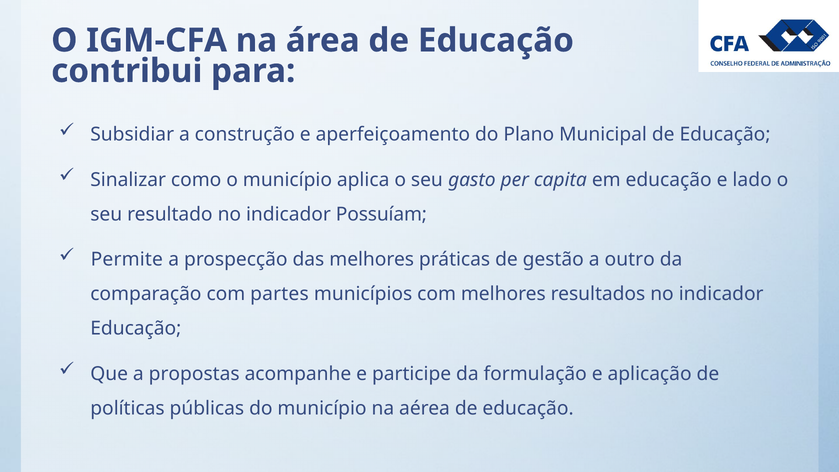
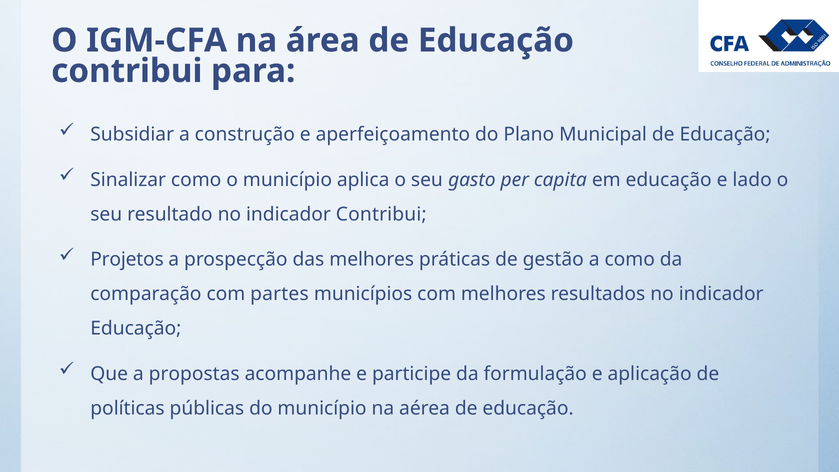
indicador Possuíam: Possuíam -> Contribui (381, 214)
Permite: Permite -> Projetos (127, 259)
a outro: outro -> como (630, 259)
